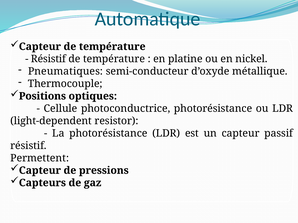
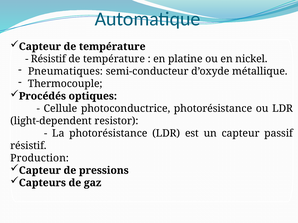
Positions: Positions -> Procédés (42, 96)
Permettent: Permettent -> Production (40, 158)
